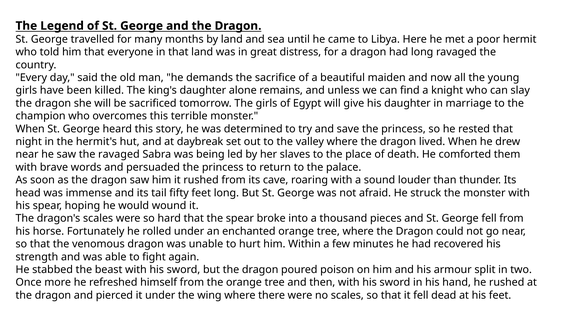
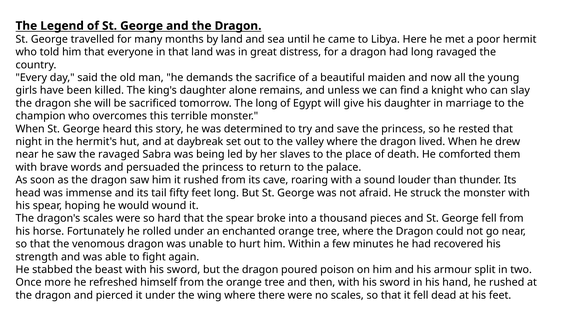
The girls: girls -> long (267, 103)
